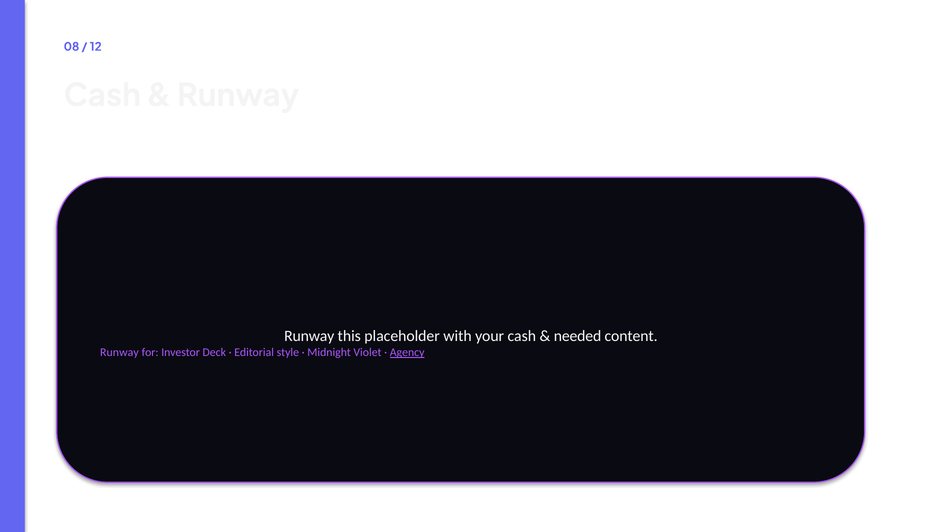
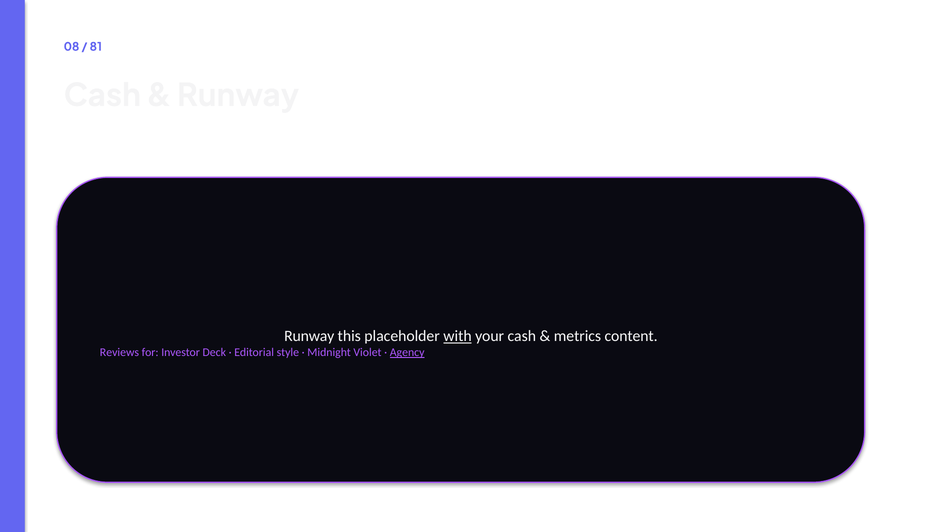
12: 12 -> 81 (96, 47)
with underline: none -> present (458, 336)
needed: needed -> metrics (577, 336)
Runway: Runway -> Reviews (119, 352)
